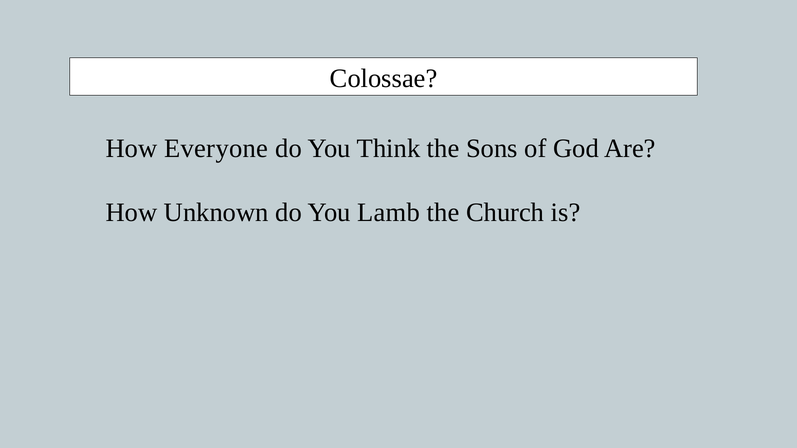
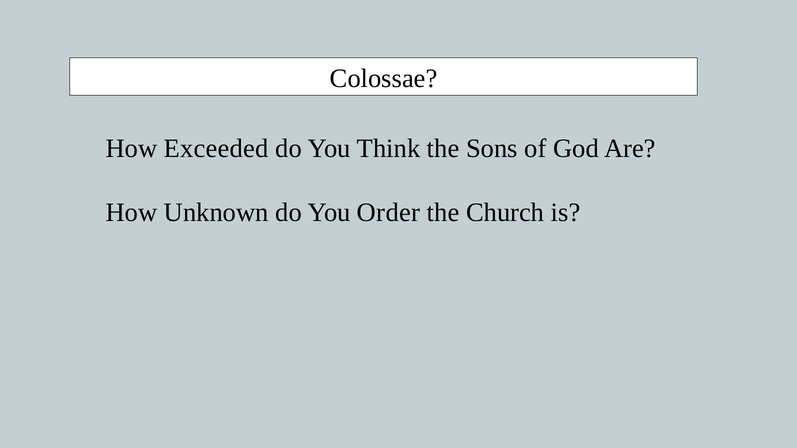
Everyone: Everyone -> Exceeded (216, 149)
Lamb: Lamb -> Order (388, 212)
